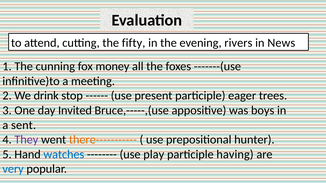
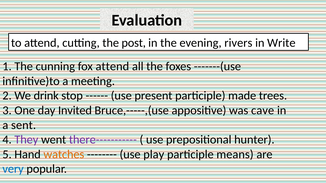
fifty: fifty -> post (134, 43)
News: News -> Write (281, 43)
fox money: money -> attend (112, 67)
eager: eager -> made (242, 96)
boys: boys -> cave (263, 111)
there----------- colour: orange -> purple (103, 140)
watches colour: blue -> orange (64, 155)
having: having -> means (235, 155)
